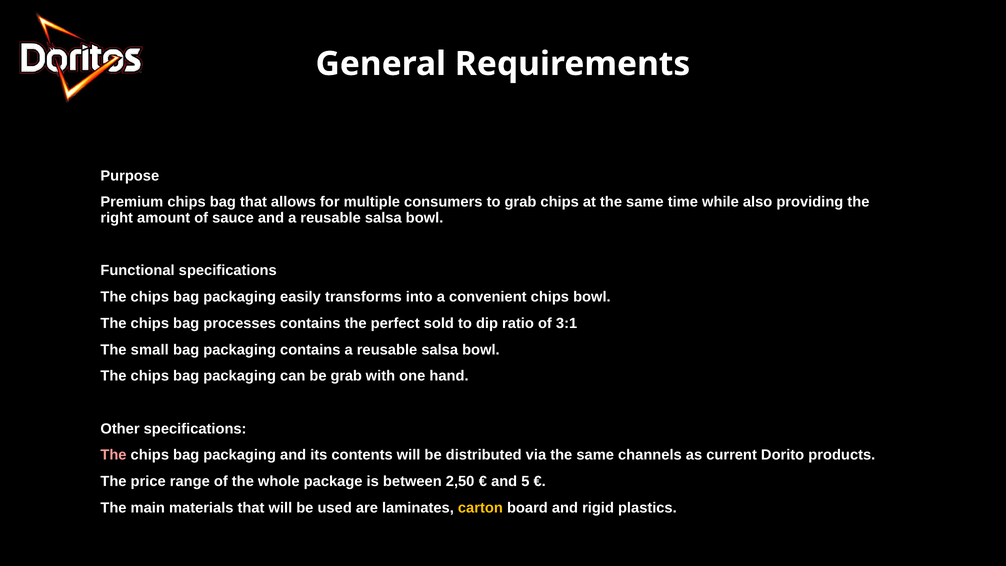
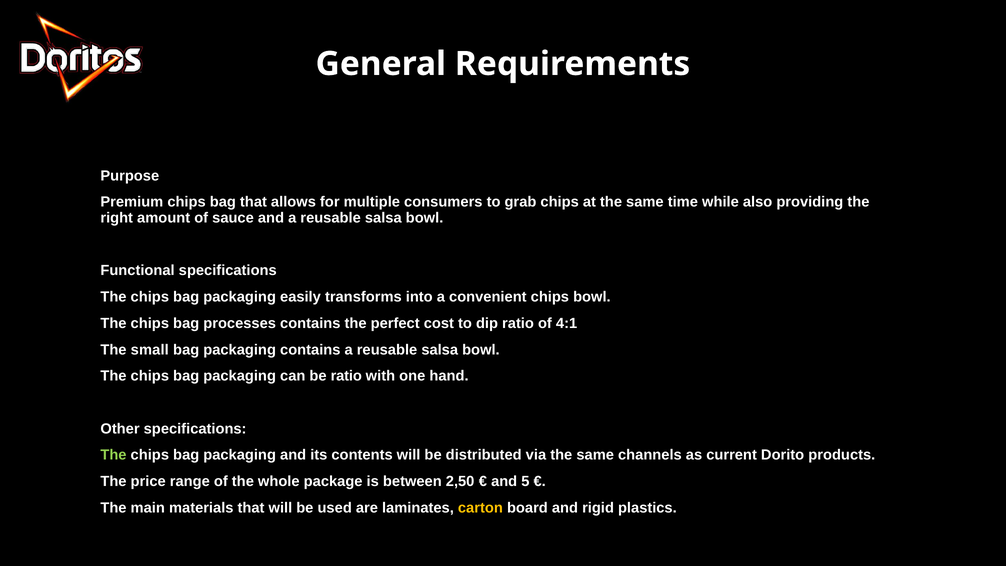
sold: sold -> cost (439, 323)
3:1: 3:1 -> 4:1 (567, 323)
be grab: grab -> ratio (346, 376)
The colour: pink -> light green (113, 455)
